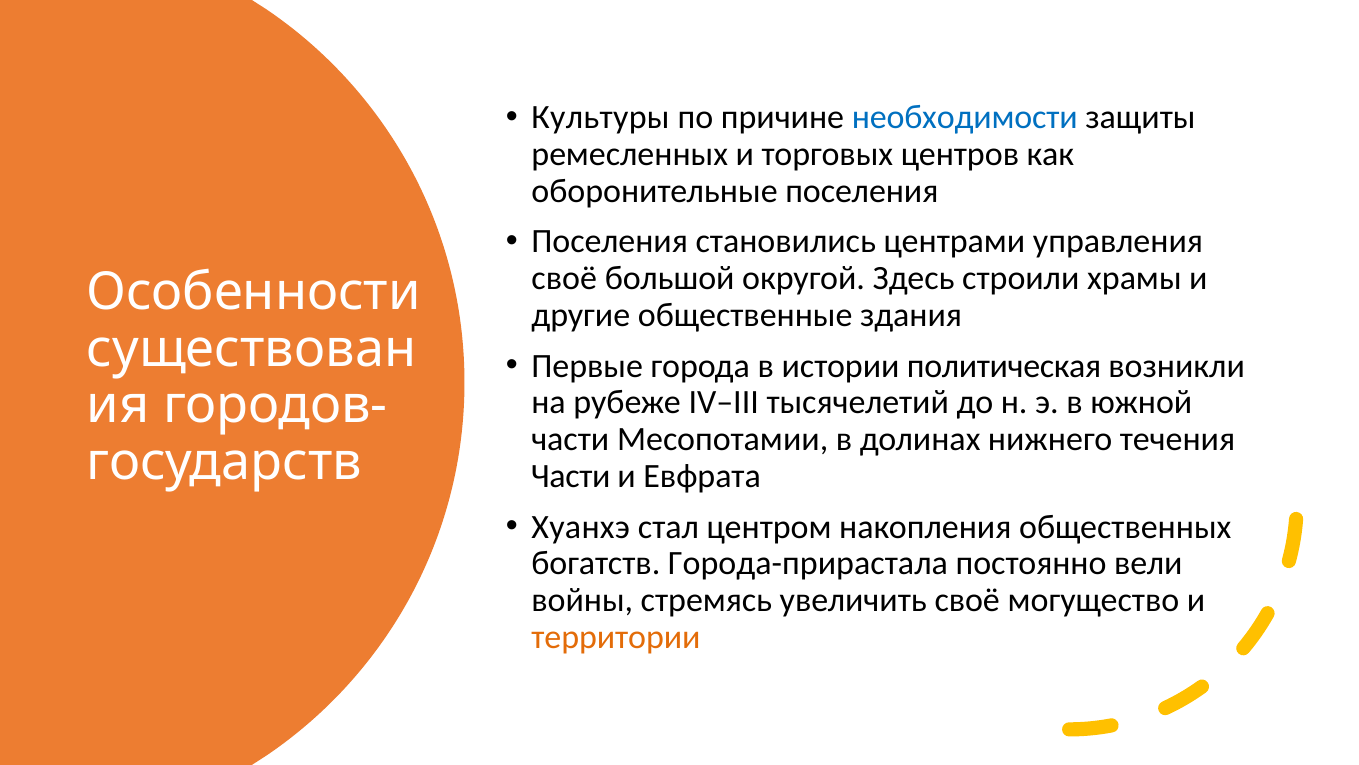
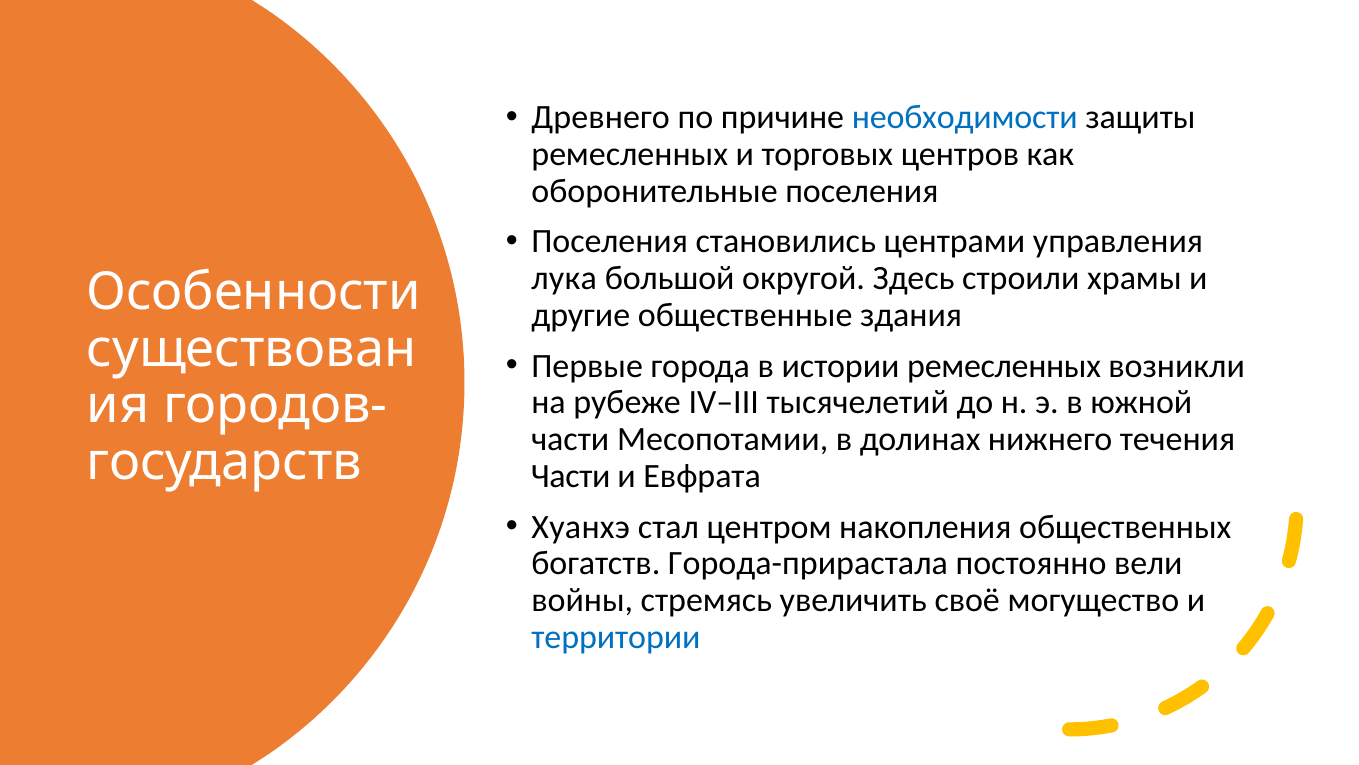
Культуры: Культуры -> Древнего (601, 117)
своё: своё -> лука (564, 278)
истории политическая: политическая -> ремесленных (1004, 366)
территории colour: orange -> blue (616, 637)
